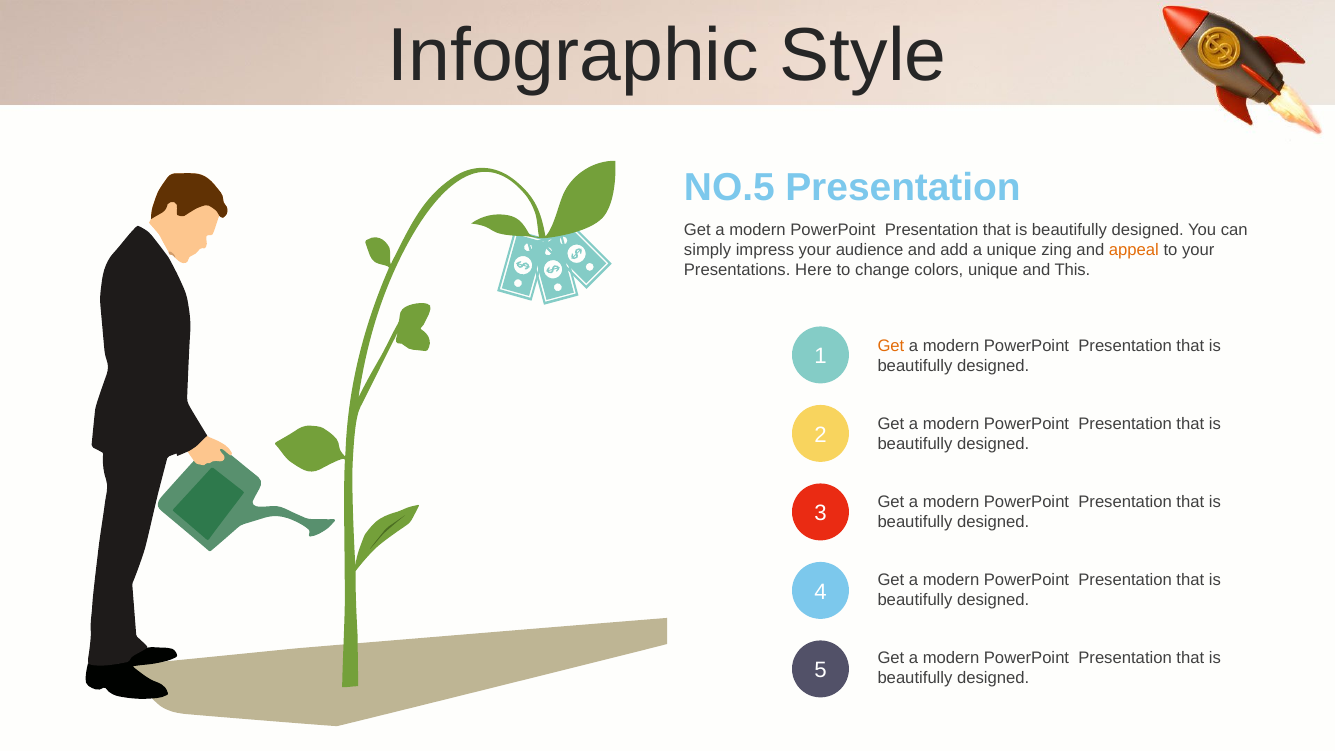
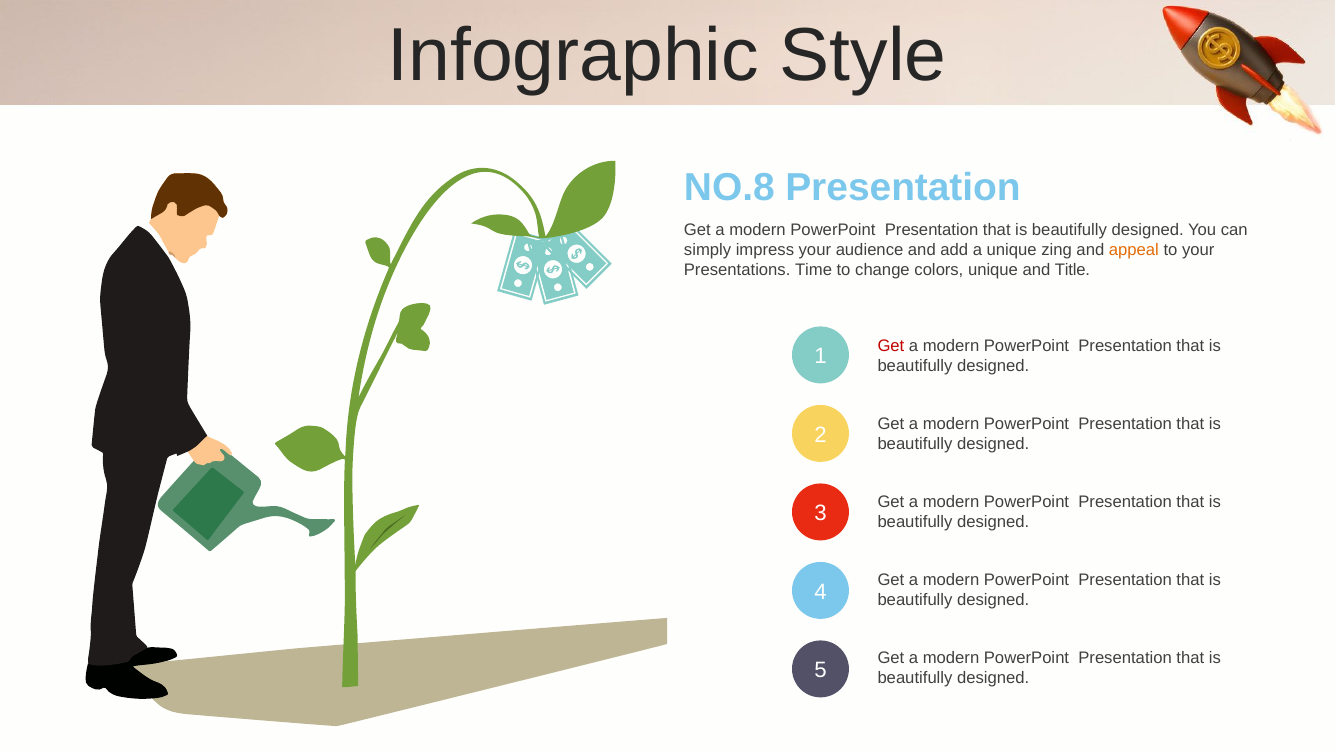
NO.5: NO.5 -> NO.8 (729, 188)
Here: Here -> Time (814, 270)
This: This -> Title (1072, 270)
Get colour: orange -> red (891, 346)
